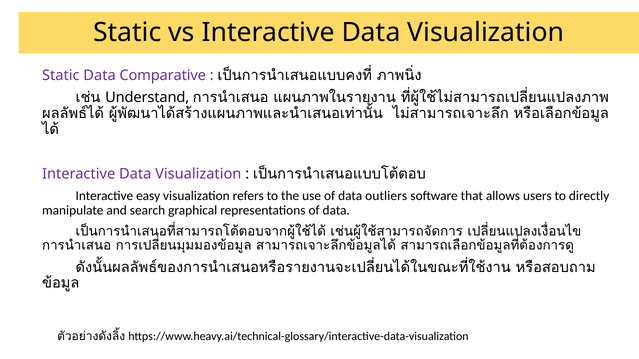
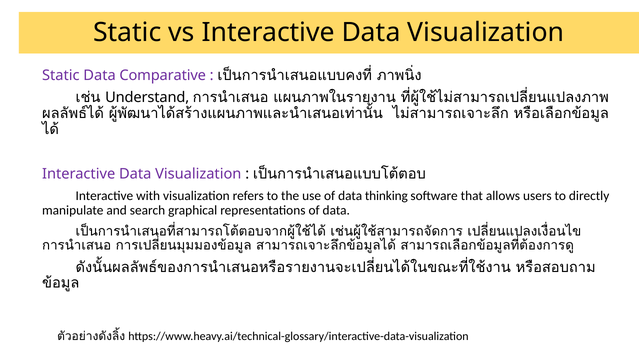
easy: easy -> with (148, 196)
outliers: outliers -> thinking (386, 196)
